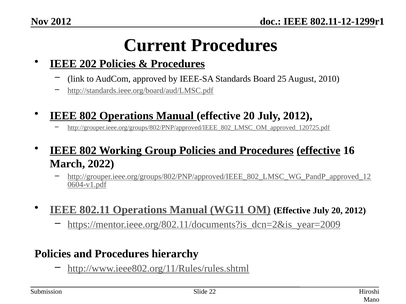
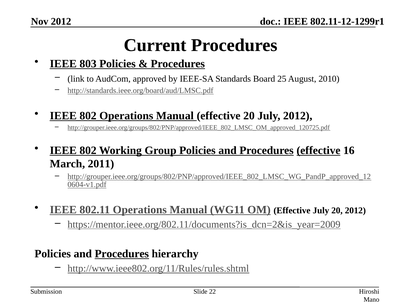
202: 202 -> 803 (88, 64)
2022: 2022 -> 2011 (101, 164)
Procedures underline: none -> present (122, 254)
